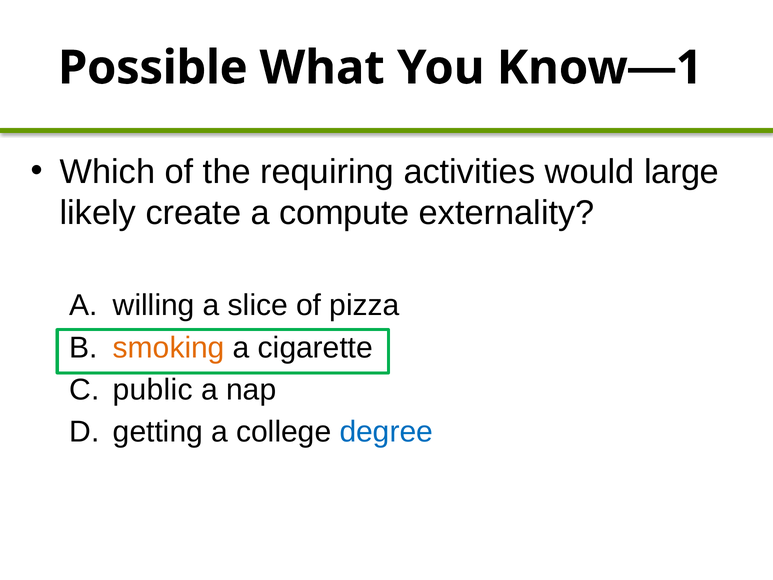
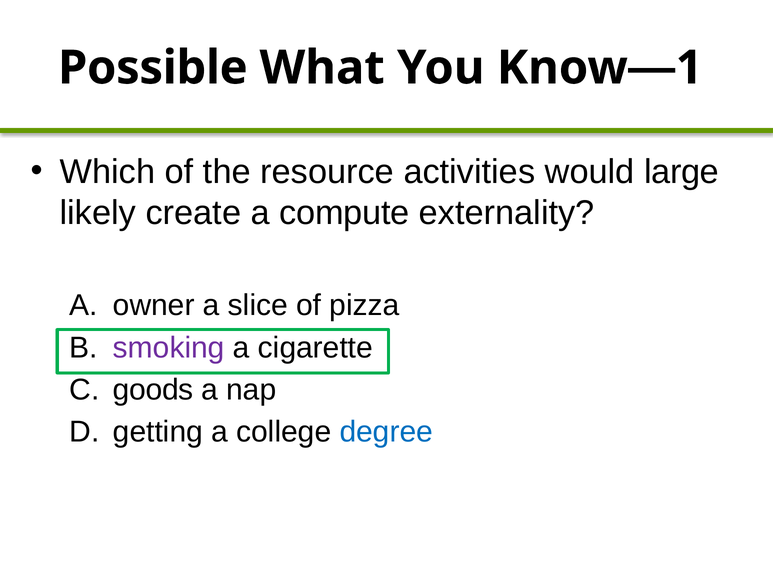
requiring: requiring -> resource (327, 172)
willing: willing -> owner (154, 305)
smoking colour: orange -> purple (169, 348)
public: public -> goods (153, 390)
